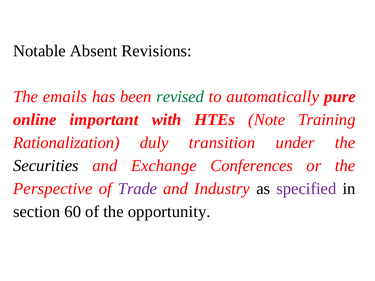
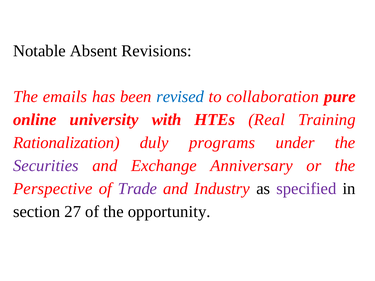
revised colour: green -> blue (180, 97)
automatically: automatically -> collaboration (273, 97)
important: important -> university (104, 120)
Note: Note -> Real (267, 120)
transition: transition -> programs (222, 143)
Securities colour: black -> purple (46, 166)
Conferences: Conferences -> Anniversary (252, 166)
60: 60 -> 27 (73, 212)
